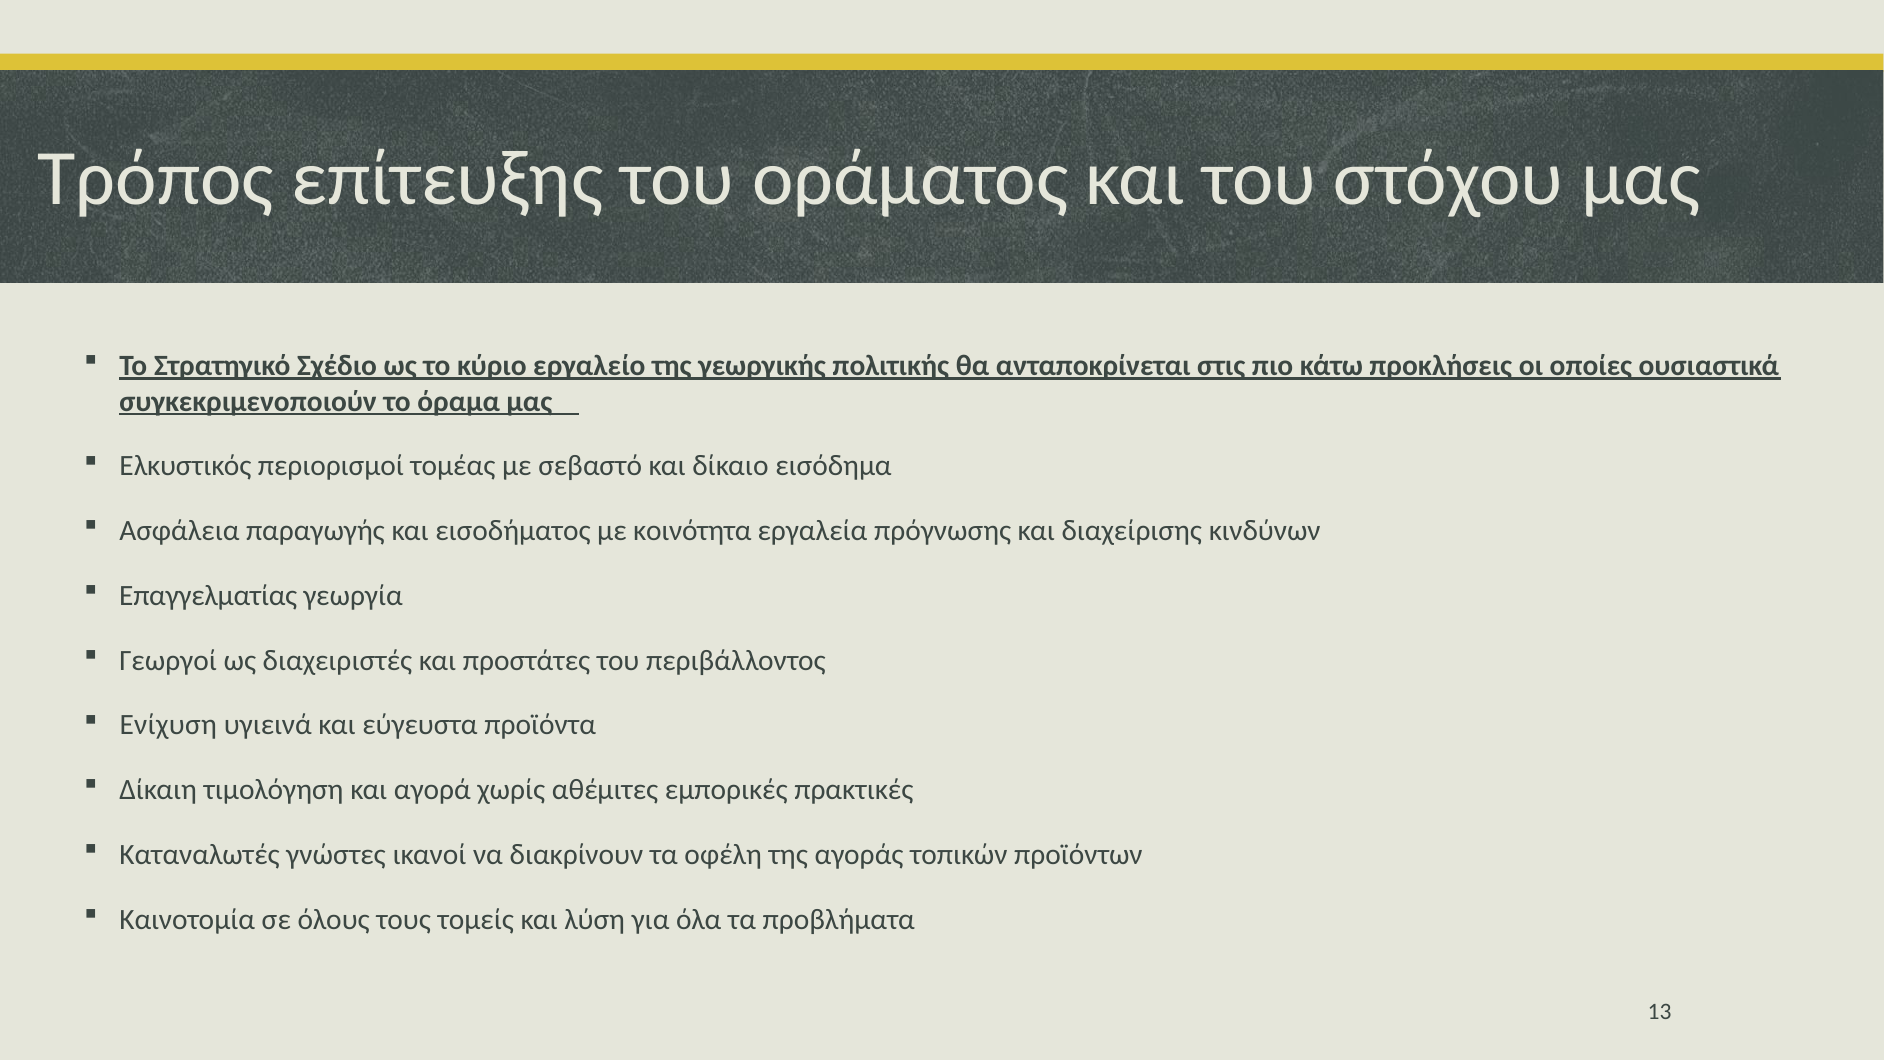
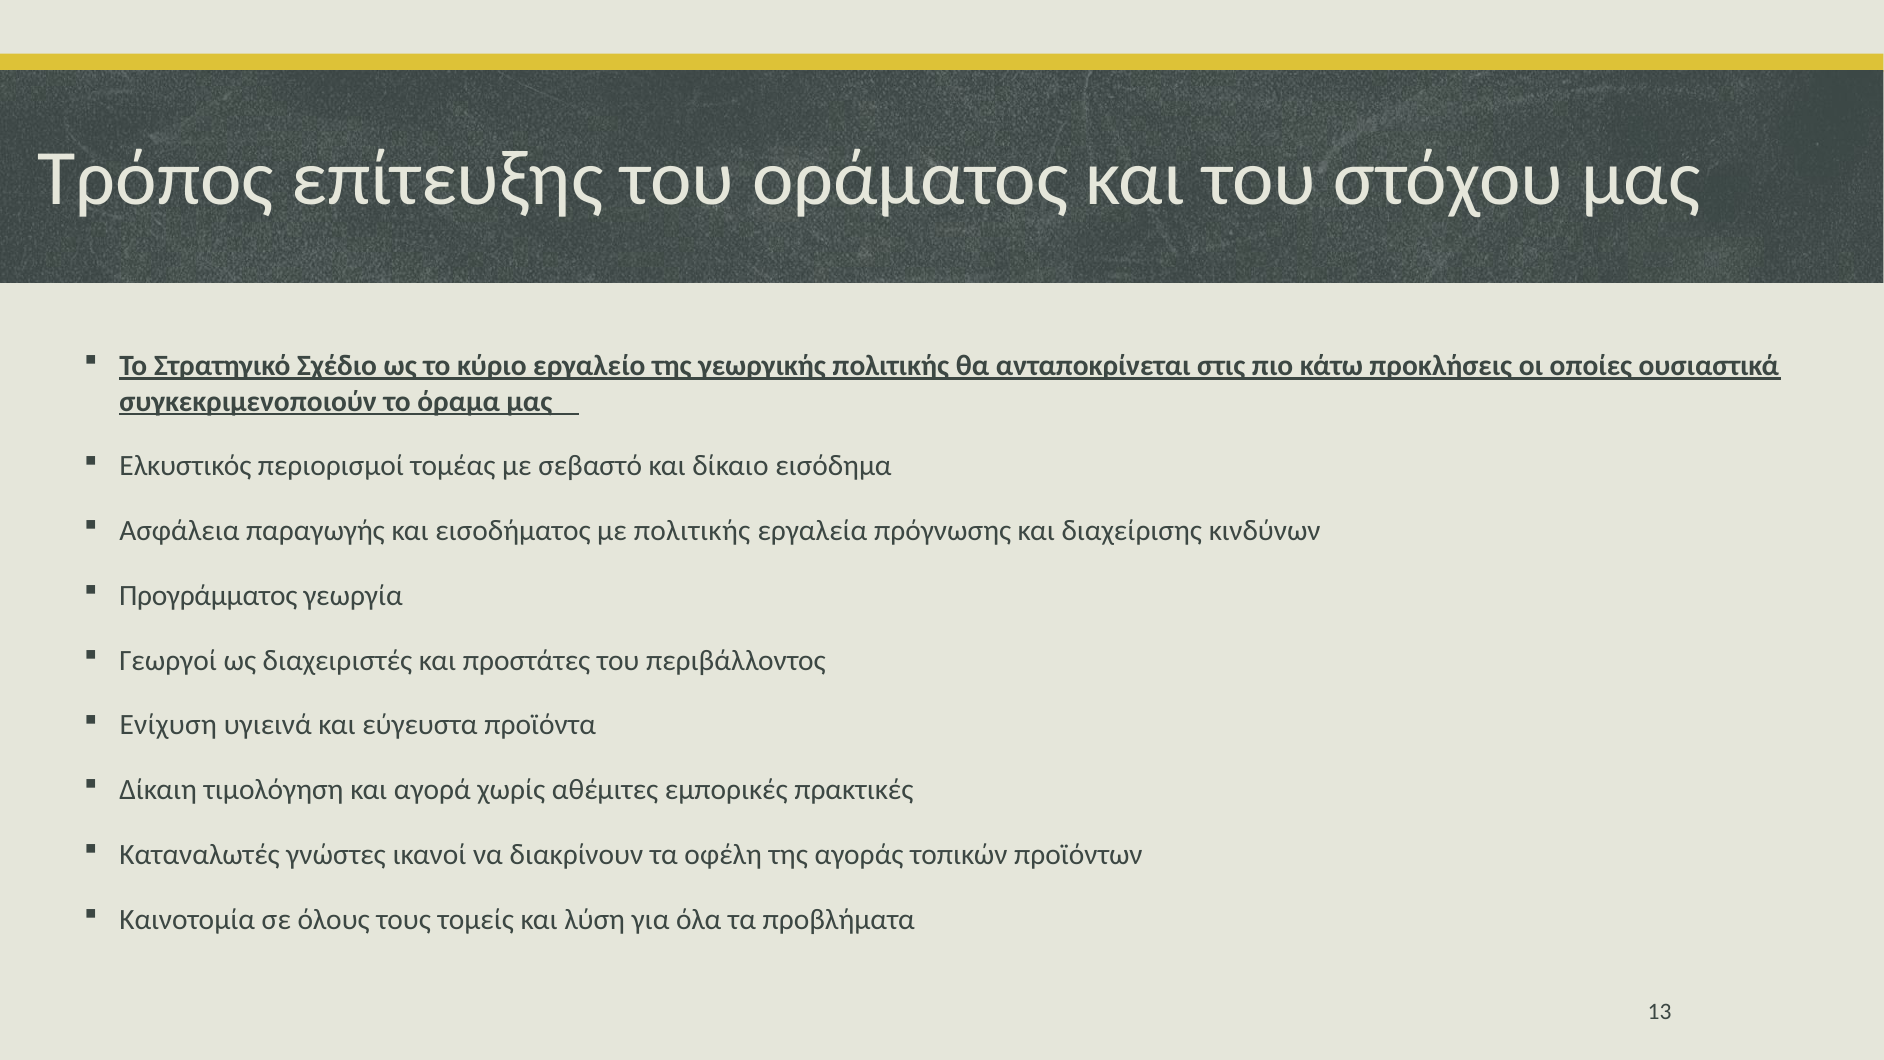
με κοινότητα: κοινότητα -> πολιτικής (692, 531)
Επαγγελματίας: Επαγγελματίας -> Προγράμματος (208, 595)
